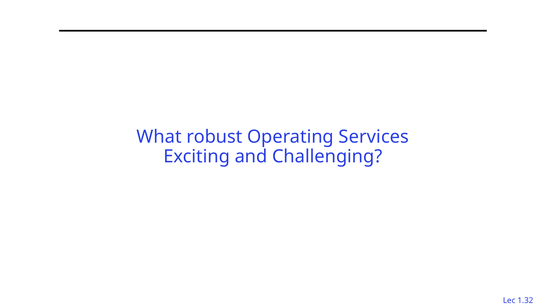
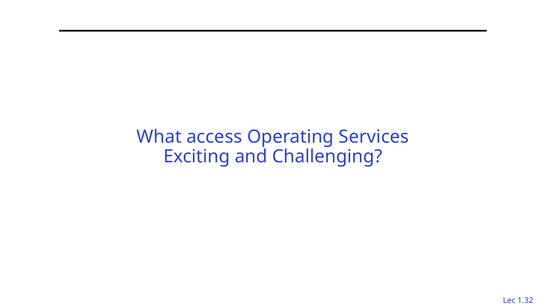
robust: robust -> access (214, 137)
